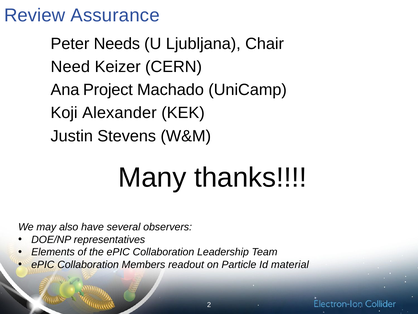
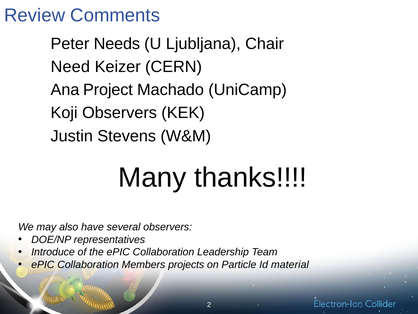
Assurance: Assurance -> Comments (115, 15)
Koji Alexander: Alexander -> Observers (120, 113)
Elements: Elements -> Introduce (53, 252)
readout: readout -> projects (186, 264)
